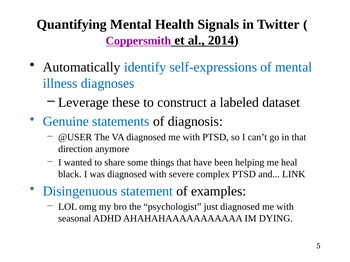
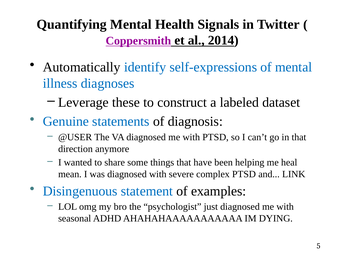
black: black -> mean (70, 174)
